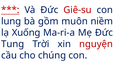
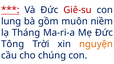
Xuống: Xuống -> Tháng (26, 33)
Tung: Tung -> Tông (13, 44)
nguyện colour: red -> orange (96, 44)
